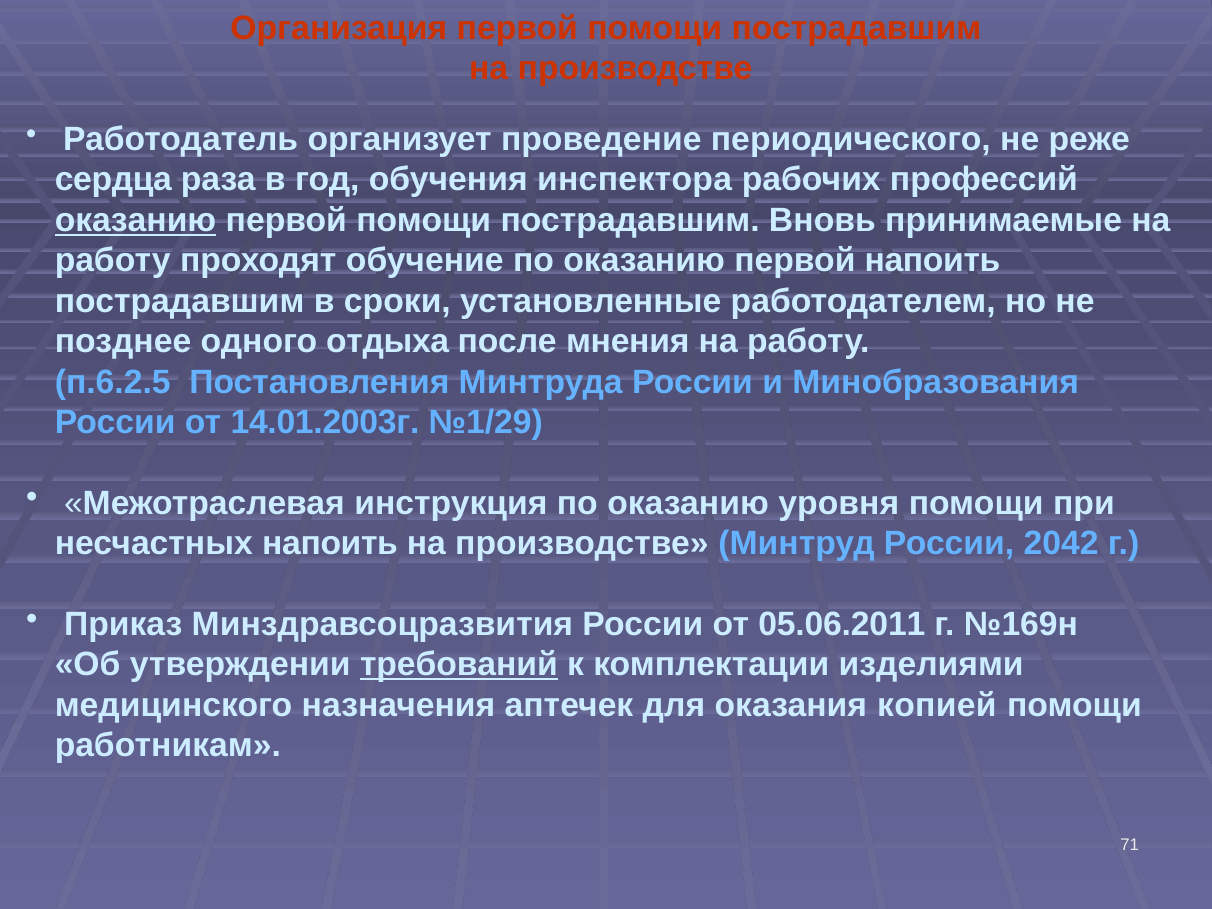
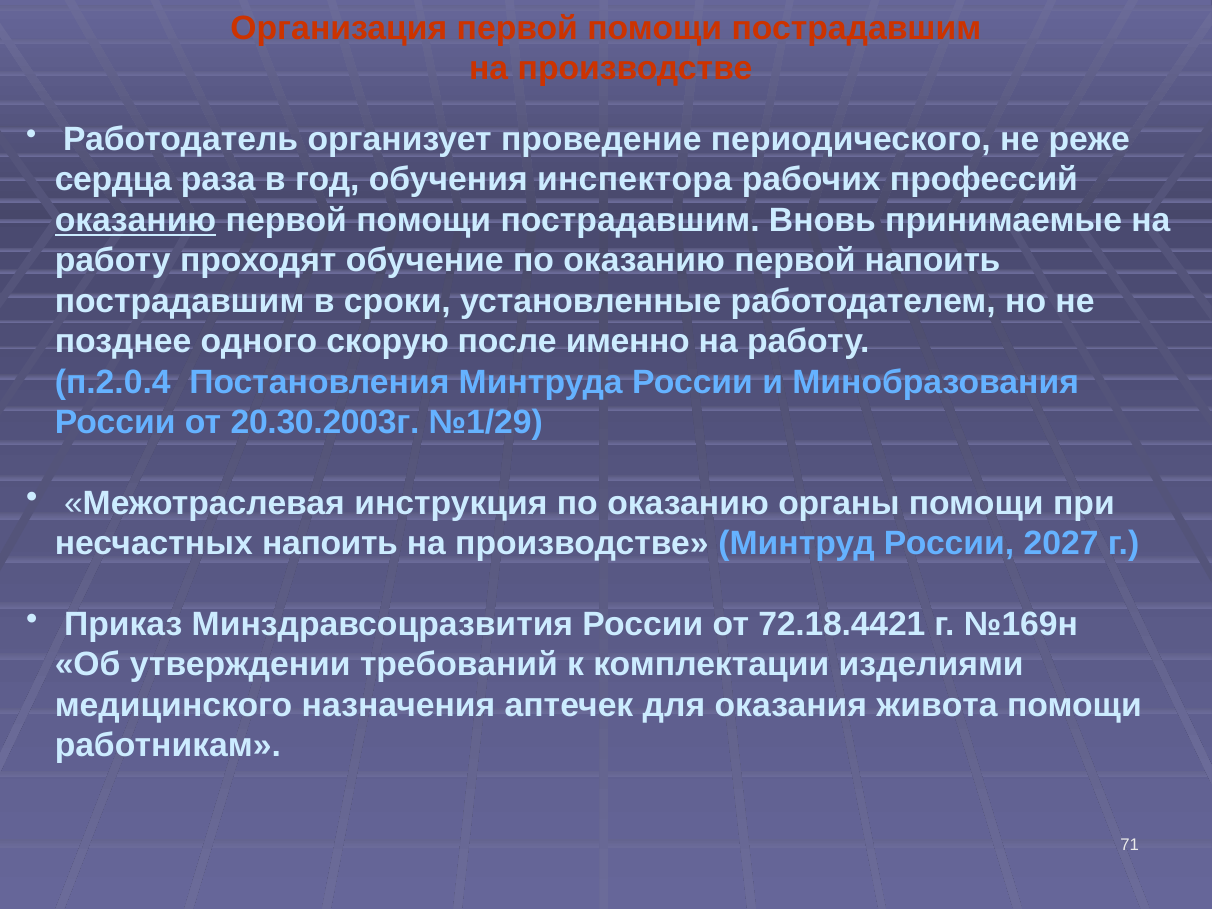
отдыха: отдыха -> скорую (388, 342)
мнения: мнения -> именно (628, 342)
п.6.2.5: п.6.2.5 -> п.2.0.4 (113, 382)
14.01.2003г: 14.01.2003г -> 20.30.2003г (325, 422)
уровня: уровня -> органы (839, 503)
2042: 2042 -> 2027 (1061, 544)
05.06.2011: 05.06.2011 -> 72.18.4421 (842, 624)
требований underline: present -> none (459, 665)
копией: копией -> живота (937, 705)
